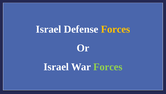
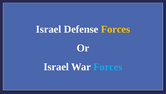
Forces colour: light green -> light blue (108, 66)
